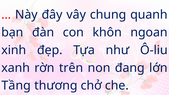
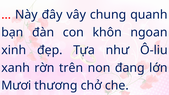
Tầng: Tầng -> Mươi (16, 86)
